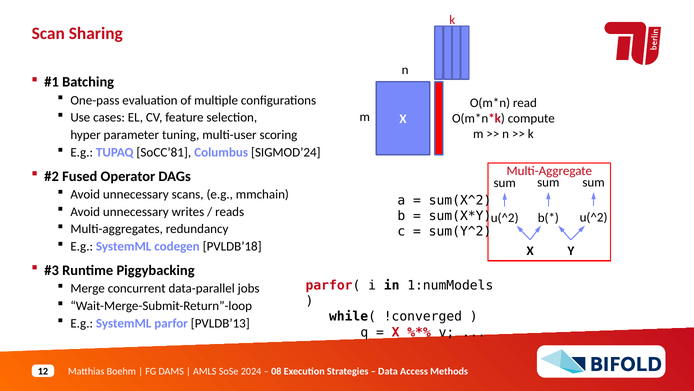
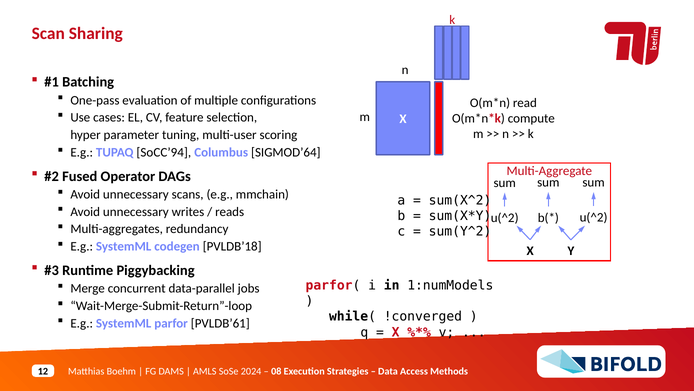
SoCC’81: SoCC’81 -> SoCC’94 (164, 152)
SIGMOD’24: SIGMOD’24 -> SIGMOD’64 (286, 152)
PVLDB’13: PVLDB’13 -> PVLDB’61 (220, 323)
